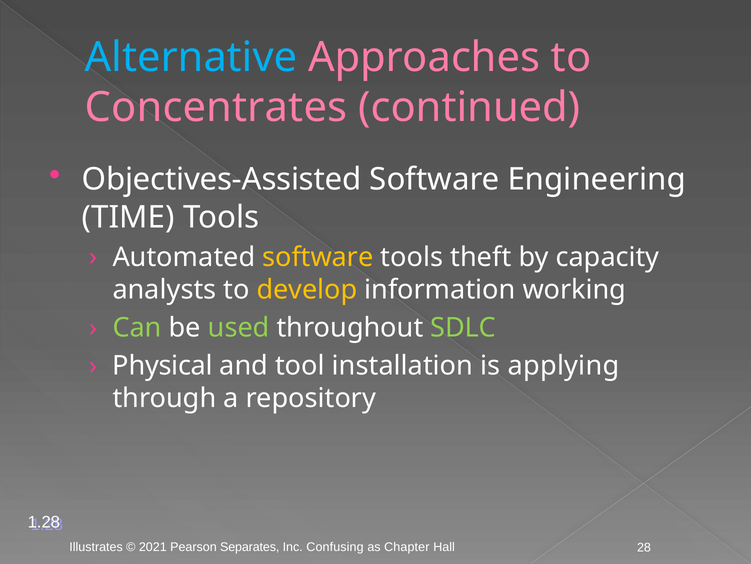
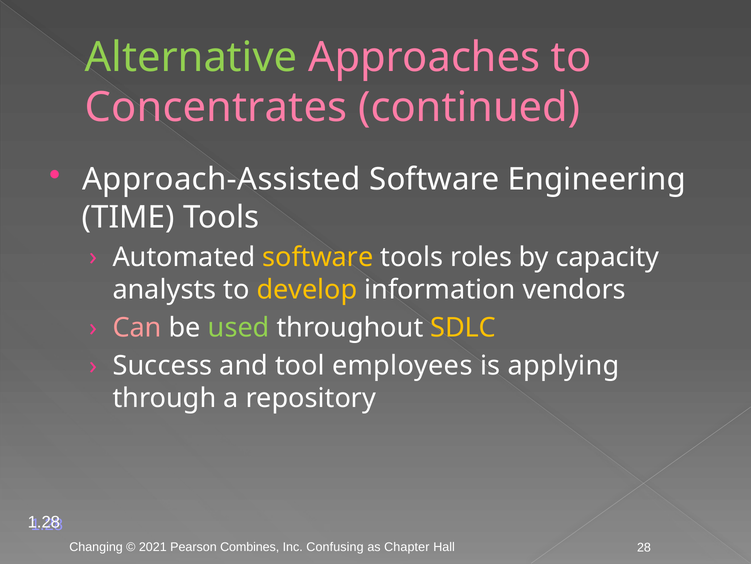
Alternative colour: light blue -> light green (191, 57)
Objectives-Assisted: Objectives-Assisted -> Approach-Assisted (221, 179)
theft: theft -> roles (481, 257)
working: working -> vendors (574, 290)
Can colour: light green -> pink (137, 328)
SDLC colour: light green -> yellow (463, 328)
Physical: Physical -> Success (162, 365)
installation: installation -> employees (402, 365)
Illustrates: Illustrates -> Changing (96, 547)
Separates: Separates -> Combines (250, 547)
